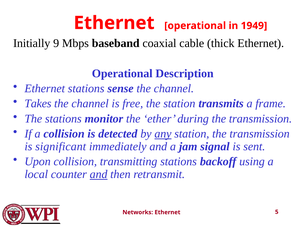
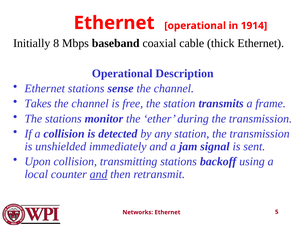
1949: 1949 -> 1914 (254, 26)
9: 9 -> 8 (56, 43)
any underline: present -> none (163, 134)
significant: significant -> unshielded (61, 147)
